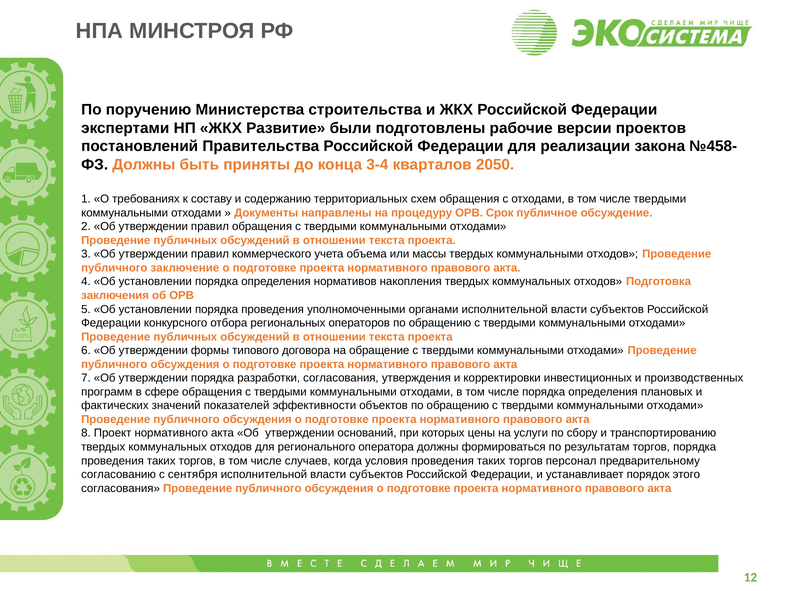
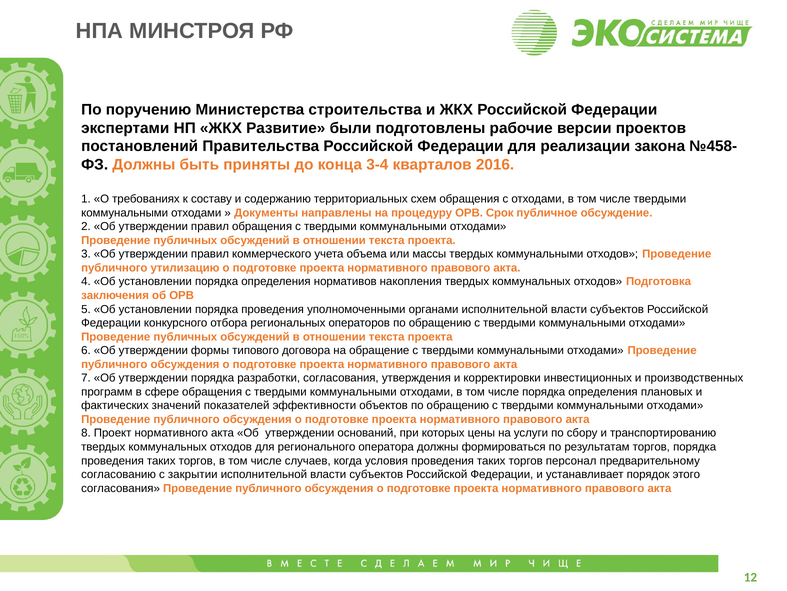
2050: 2050 -> 2016 (495, 165)
заключение: заключение -> утилизацию (185, 268)
сентября: сентября -> закрытии (193, 474)
